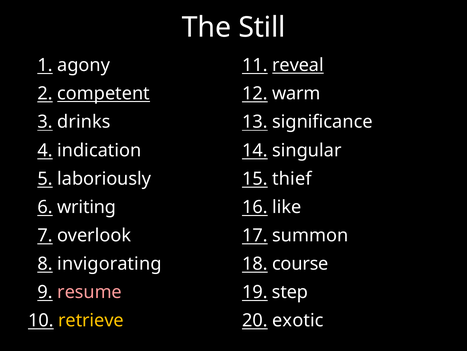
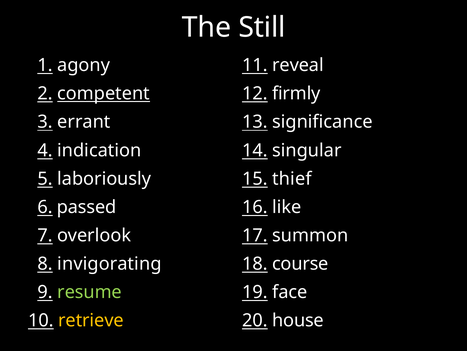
reveal underline: present -> none (298, 65)
warm: warm -> firmly (296, 93)
drinks: drinks -> errant (84, 122)
writing: writing -> passed (87, 207)
resume colour: pink -> light green (90, 292)
step: step -> face (290, 292)
exotic: exotic -> house (298, 320)
